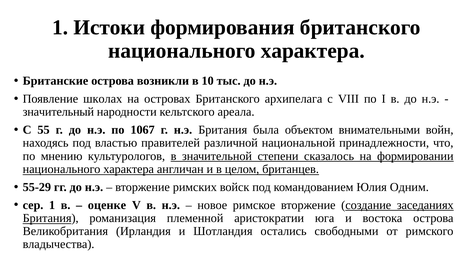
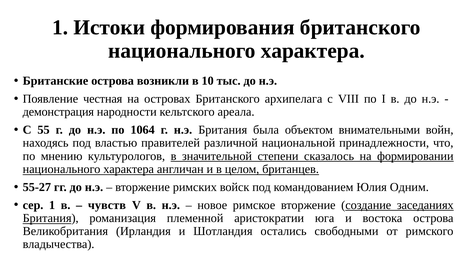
школах: школах -> честная (103, 99)
значительный: значительный -> демонстрация (58, 112)
1067: 1067 -> 1064 (143, 130)
55-29: 55-29 -> 55-27 (37, 187)
оценке: оценке -> чувств (107, 205)
